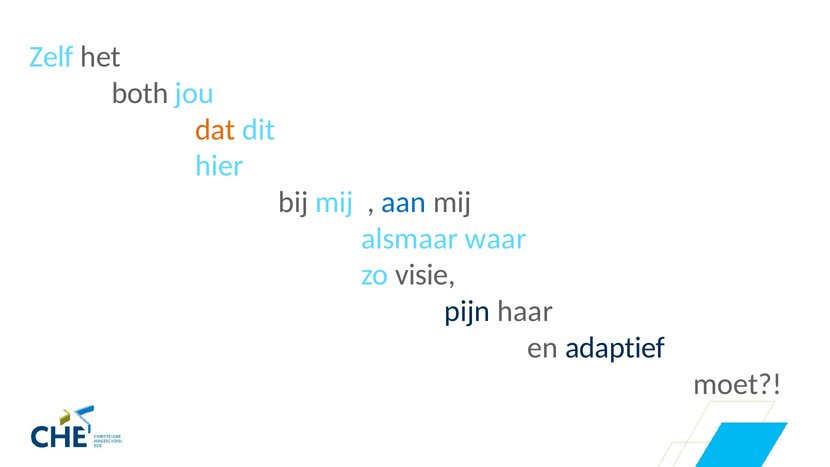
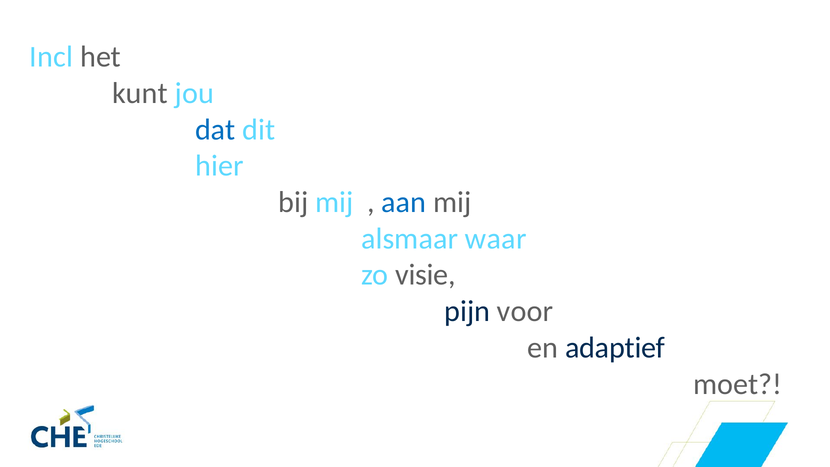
Zelf: Zelf -> Incl (51, 57)
both: both -> kunt (140, 93)
dat colour: orange -> blue (215, 130)
haar: haar -> voor (525, 311)
